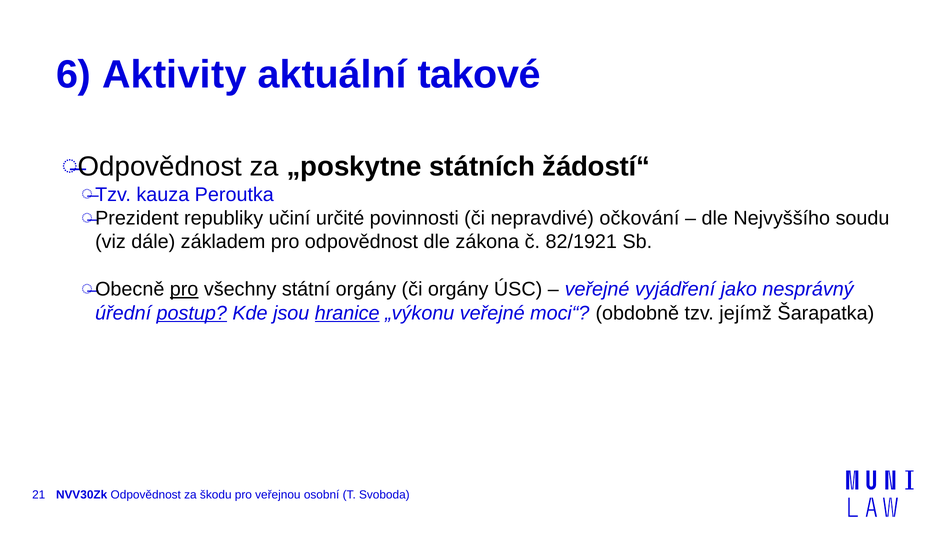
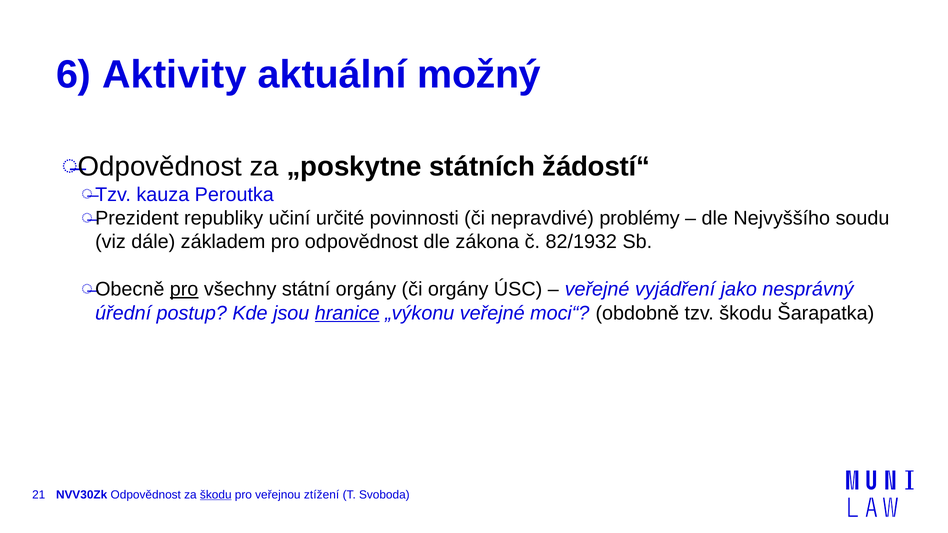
takové: takové -> možný (479, 75)
očkování: očkování -> problémy (640, 218)
82/1921: 82/1921 -> 82/1932 (581, 242)
postup underline: present -> none (192, 313)
tzv jejímž: jejímž -> škodu (746, 313)
škodu underline: none -> present (216, 495)
osobní: osobní -> ztížení (322, 495)
